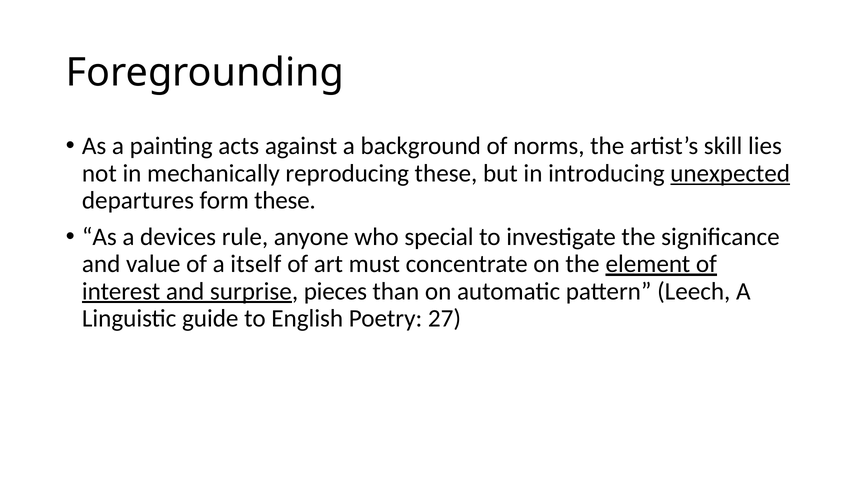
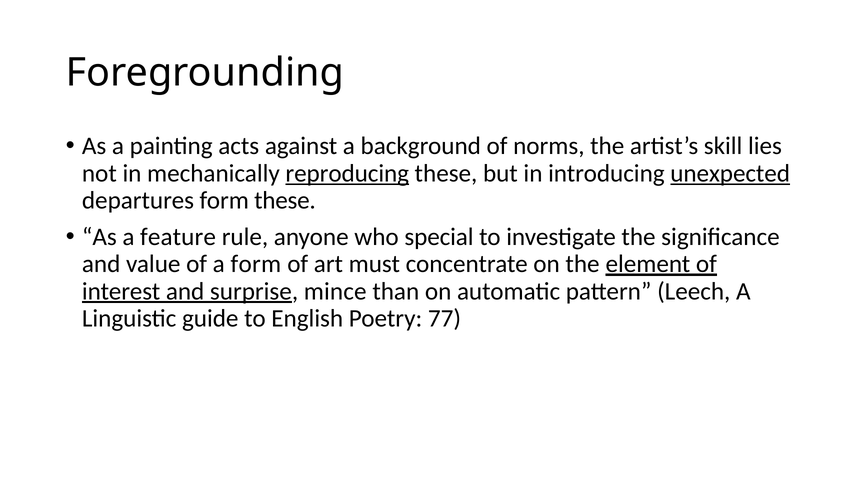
reproducing underline: none -> present (347, 173)
devices: devices -> feature (178, 236)
a itself: itself -> form (256, 264)
pieces: pieces -> mince (335, 291)
27: 27 -> 77 (445, 318)
